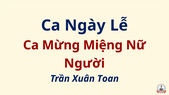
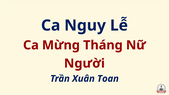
Ngày: Ngày -> Nguy (85, 25)
Miệng: Miệng -> Tháng (103, 45)
